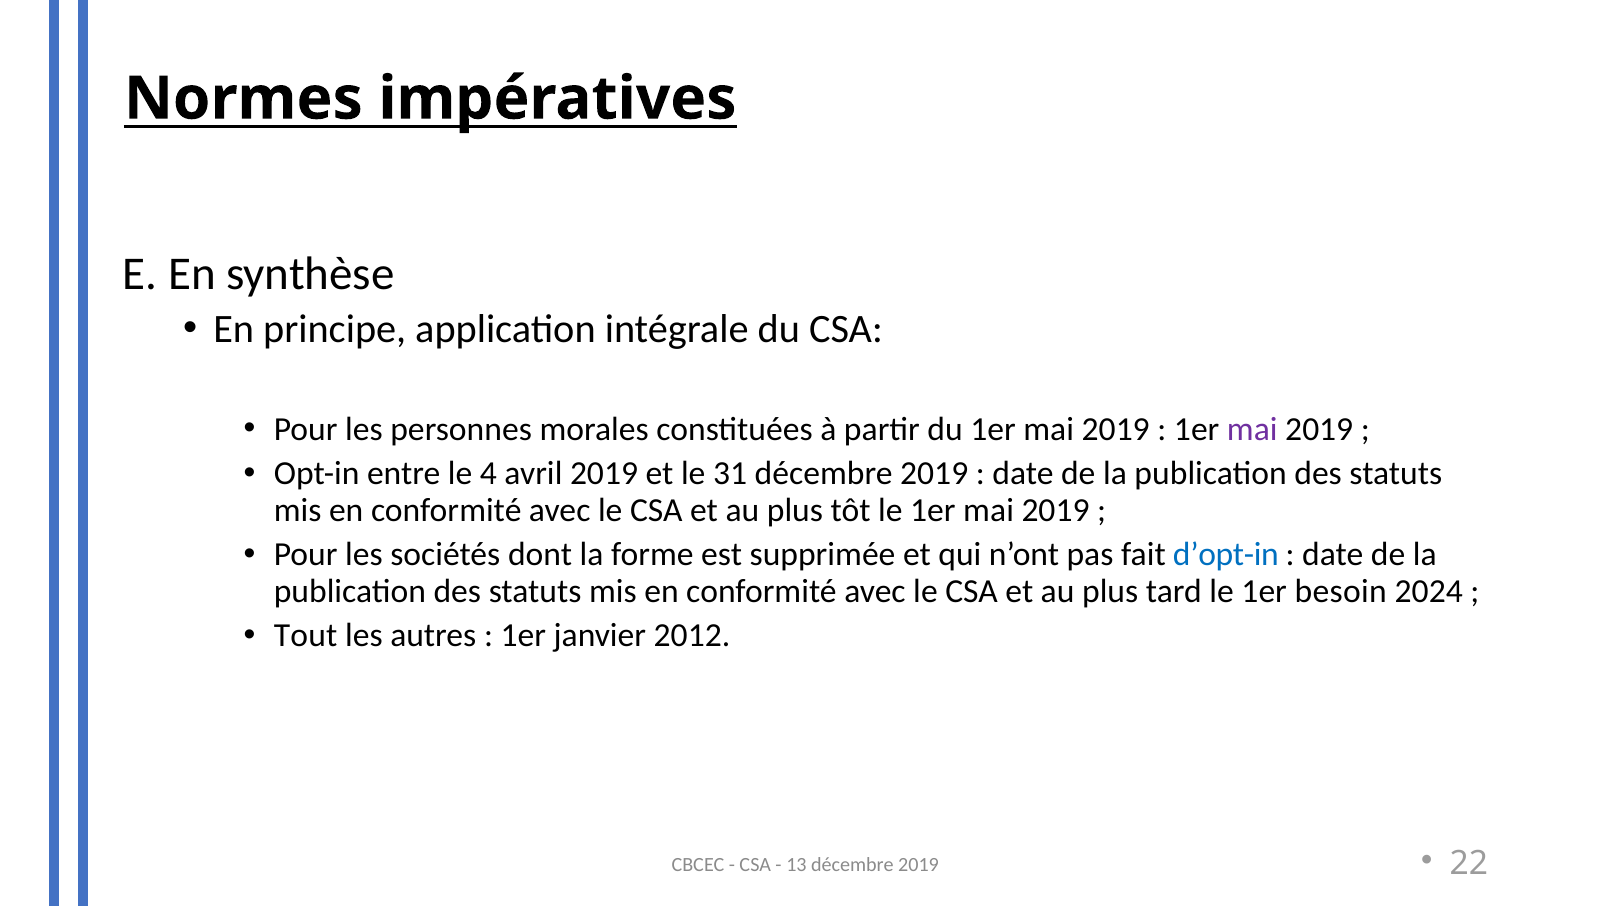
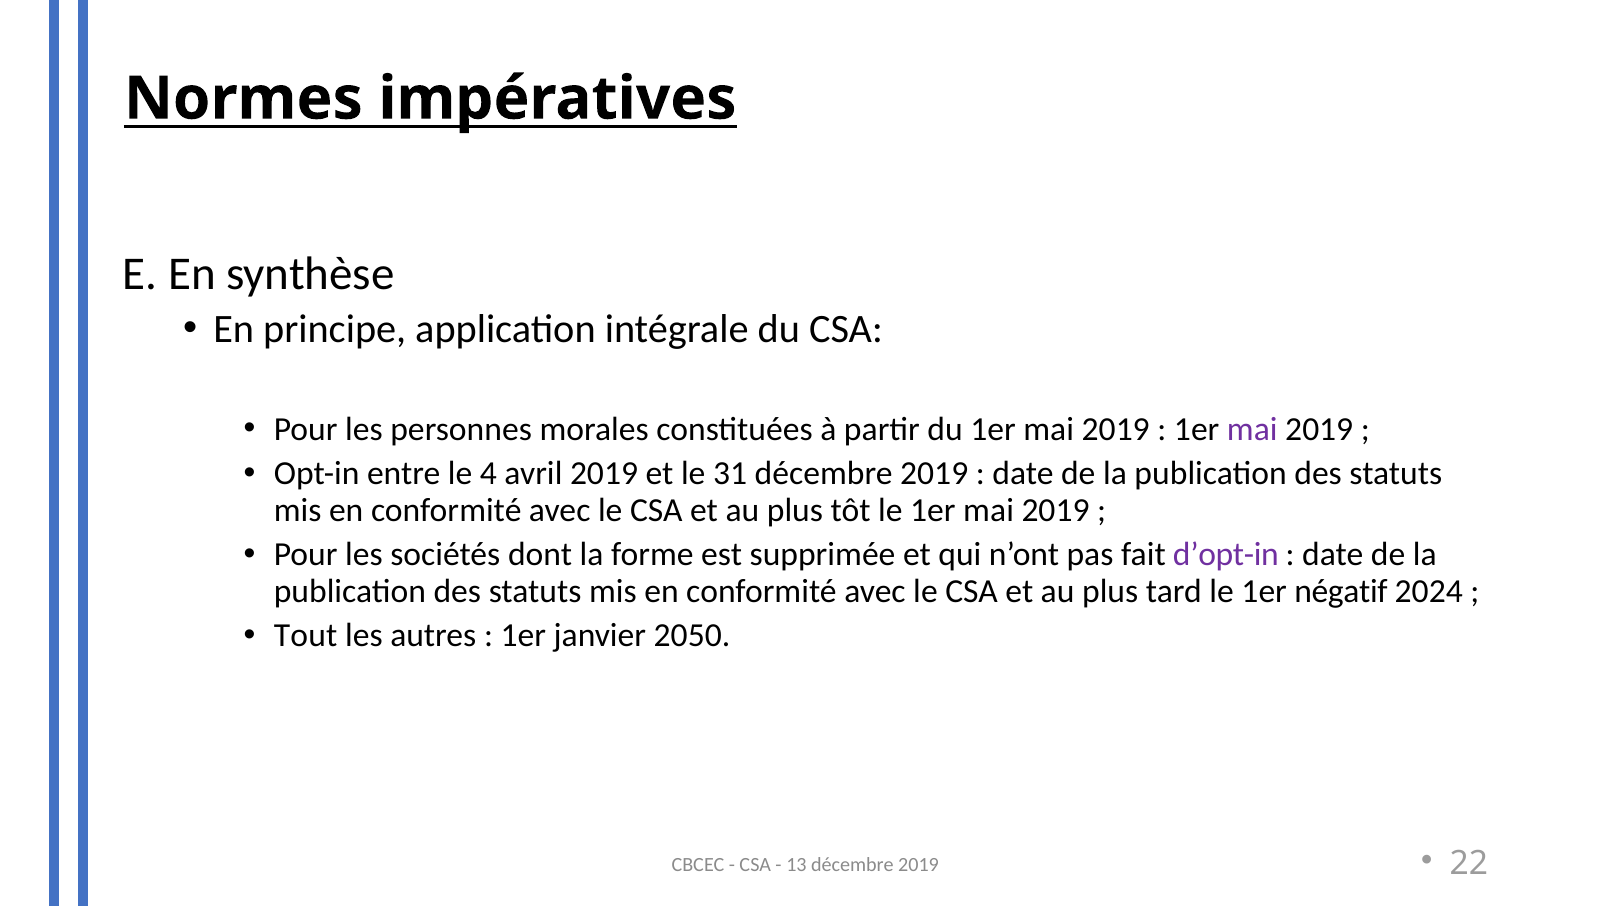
d’opt-in colour: blue -> purple (1226, 555)
besoin: besoin -> négatif (1341, 591)
2012: 2012 -> 2050 (692, 636)
